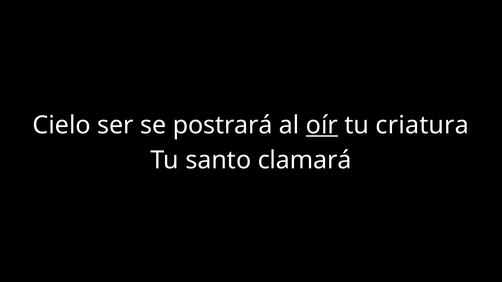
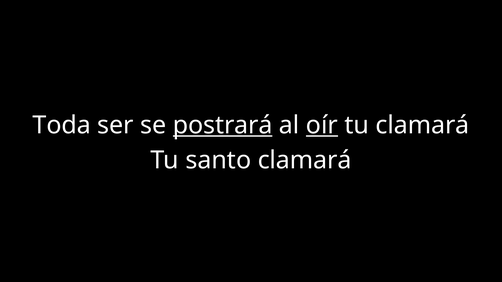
Cielo: Cielo -> Toda (62, 125)
postrará underline: none -> present (223, 125)
tu criatura: criatura -> clamará (422, 125)
